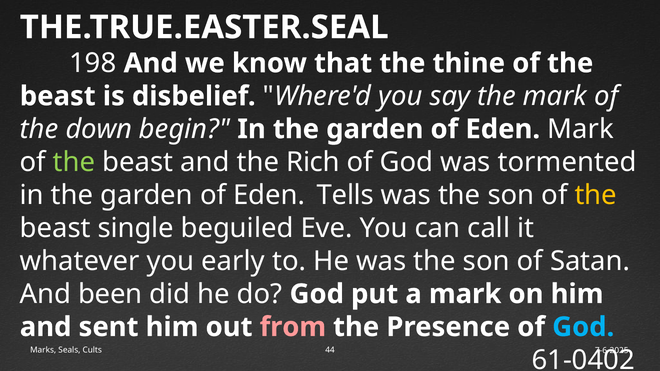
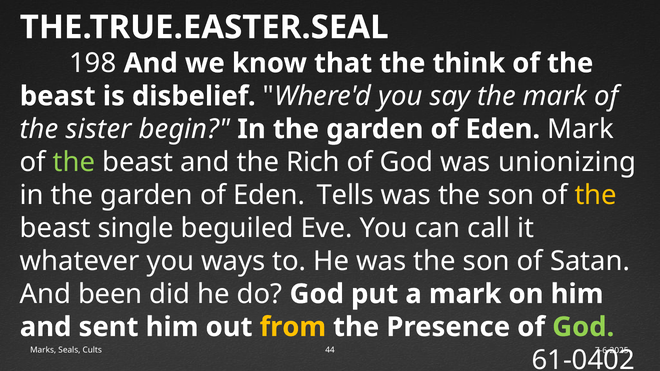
thine: thine -> think (469, 63)
down: down -> sister (99, 129)
tormented: tormented -> unionizing (567, 162)
early: early -> ways (233, 261)
from colour: pink -> yellow (293, 327)
God colour: light blue -> light green (583, 327)
